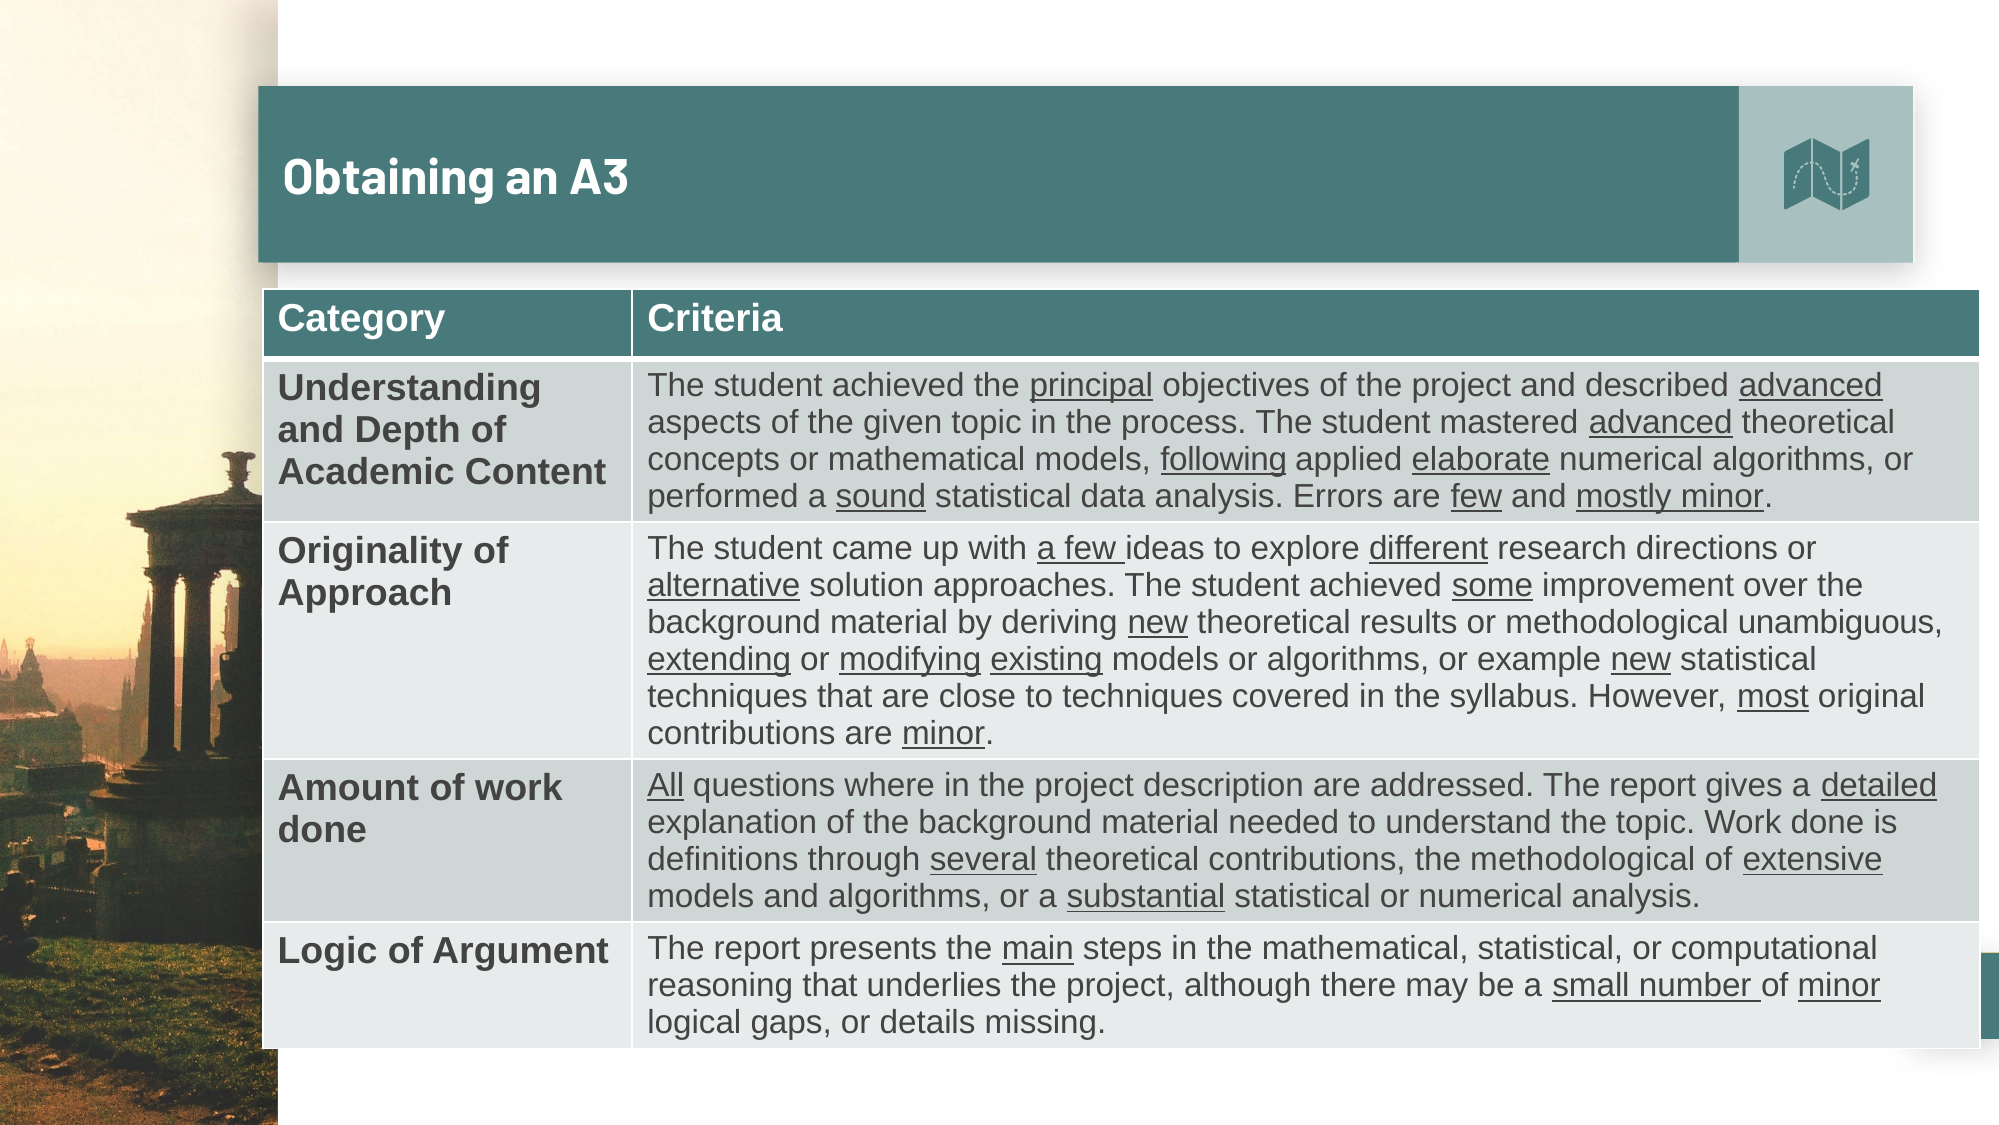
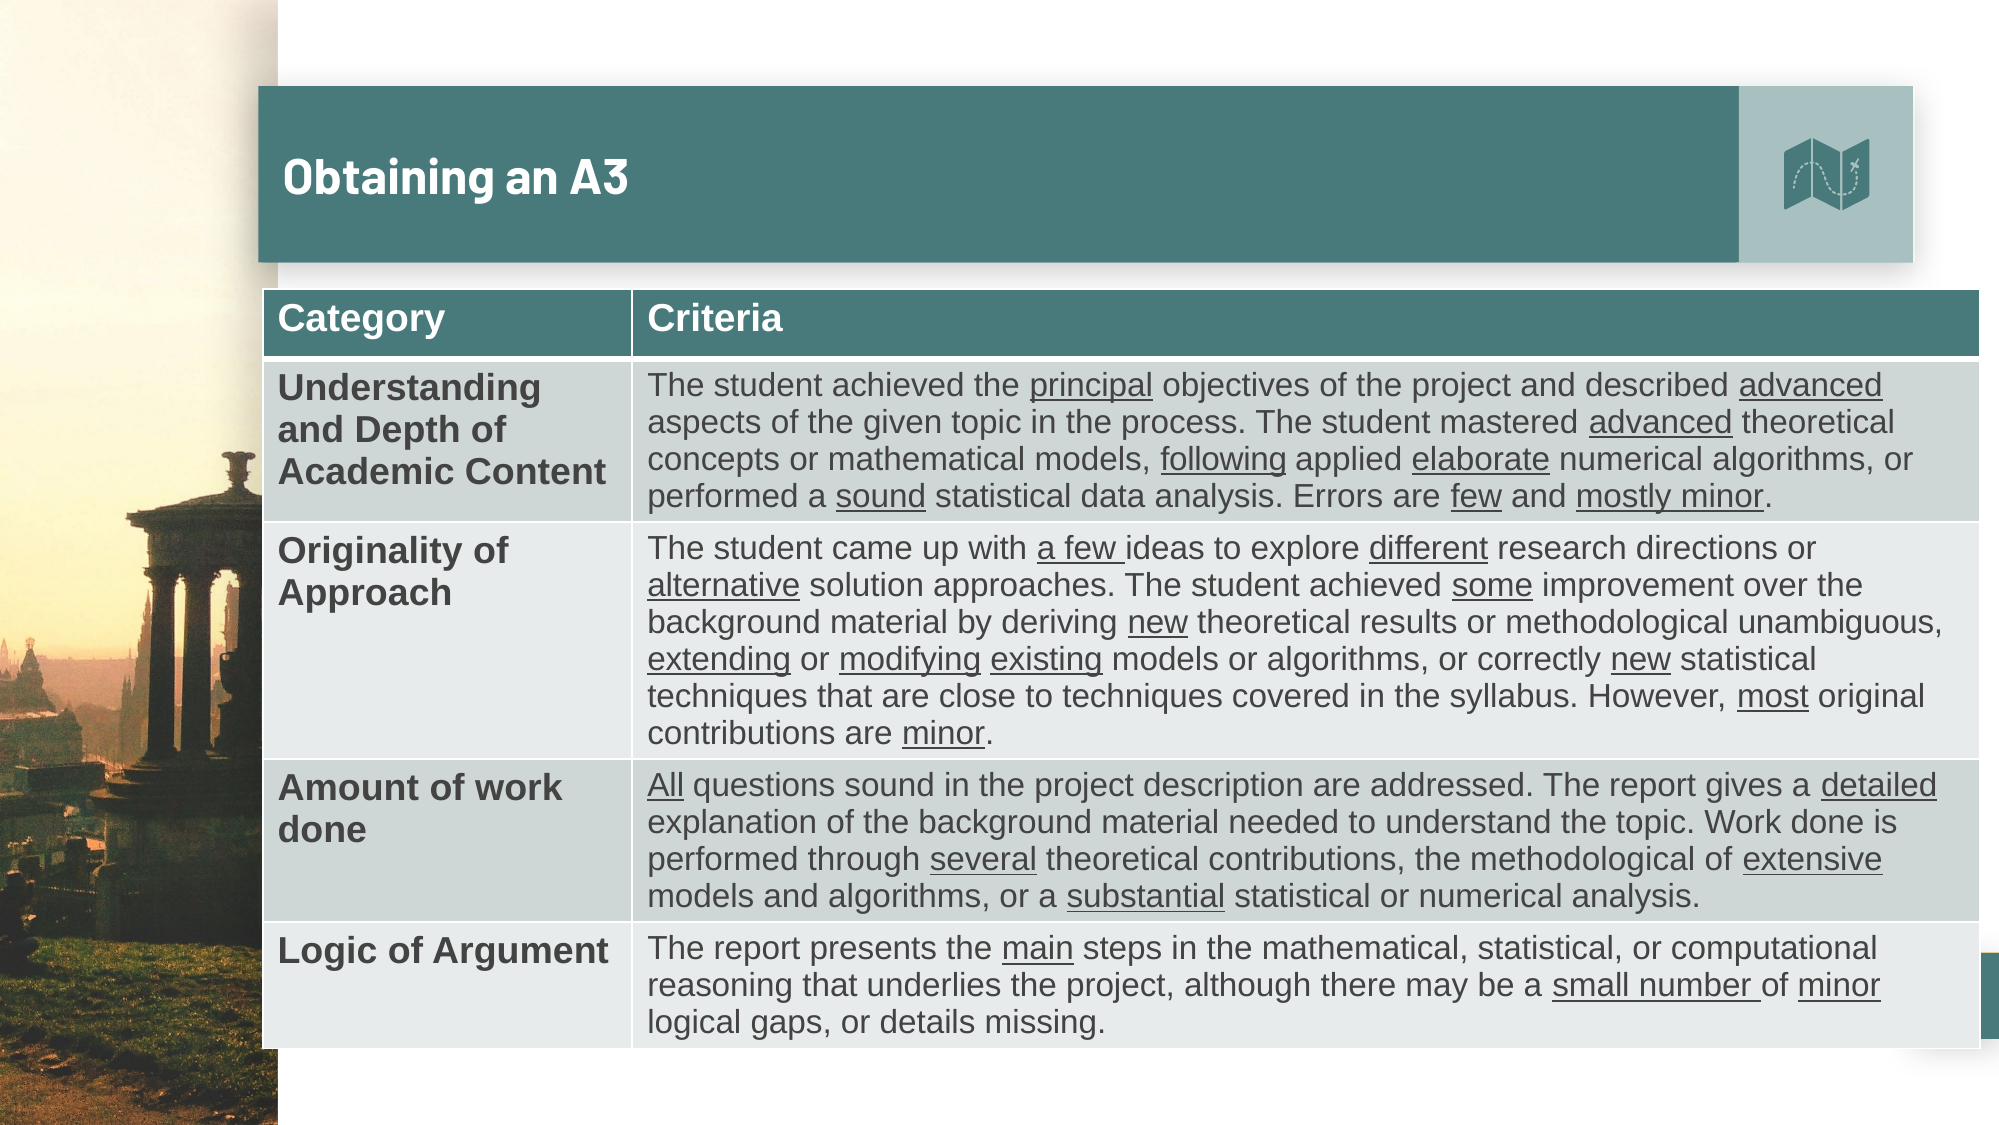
example: example -> correctly (1539, 659)
questions where: where -> sound (890, 785)
definitions: definitions -> performed (723, 859)
